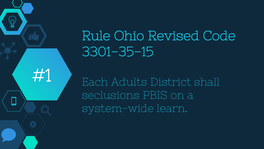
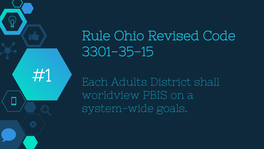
seclusions: seclusions -> worldview (111, 95)
learn: learn -> goals (172, 108)
